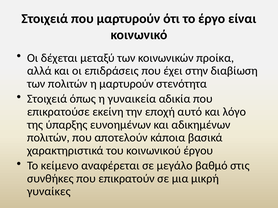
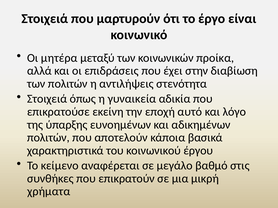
δέχεται: δέχεται -> μητέρα (59, 58)
η μαρτυρούν: μαρτυρούν -> αντιλήψεις (127, 84)
γυναίκες: γυναίκες -> χρήματα (49, 192)
